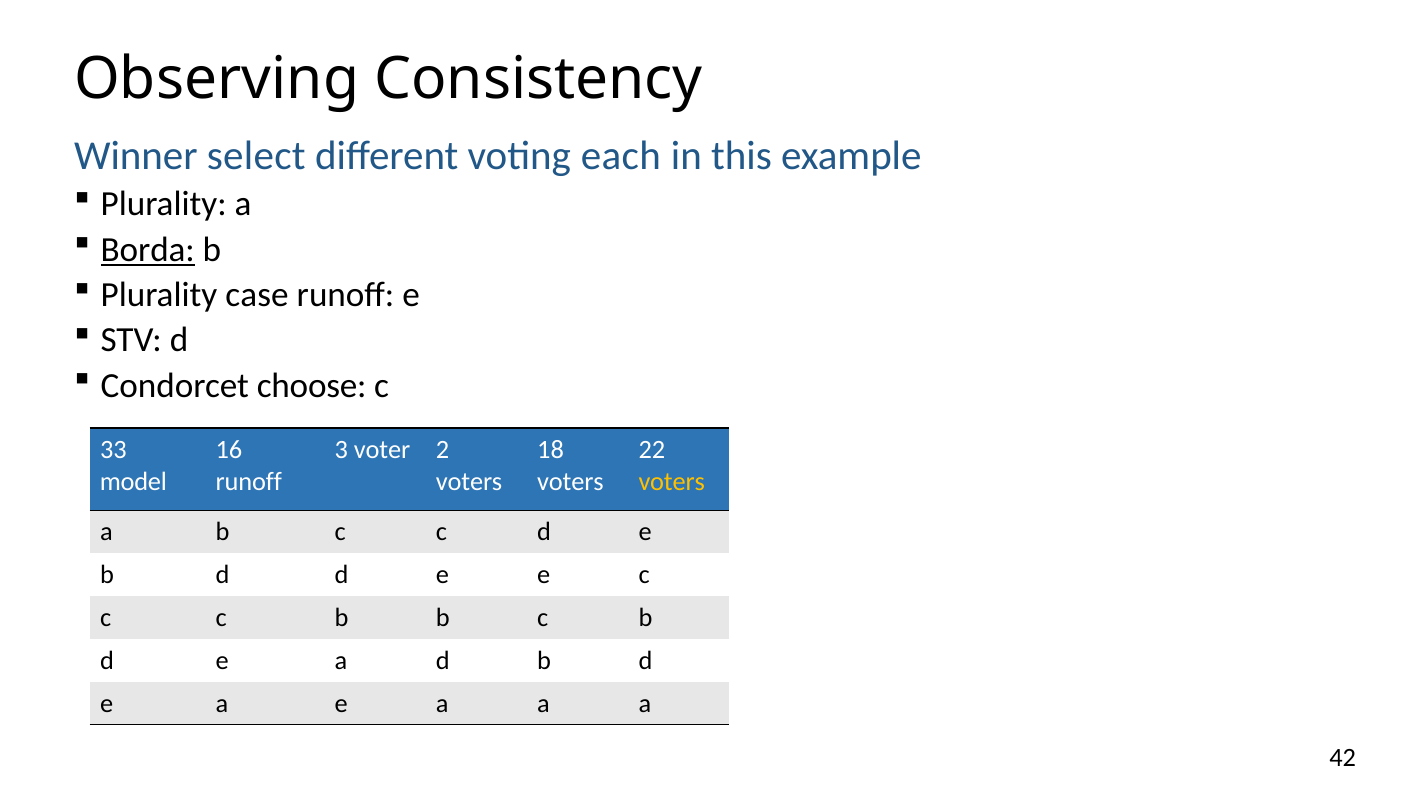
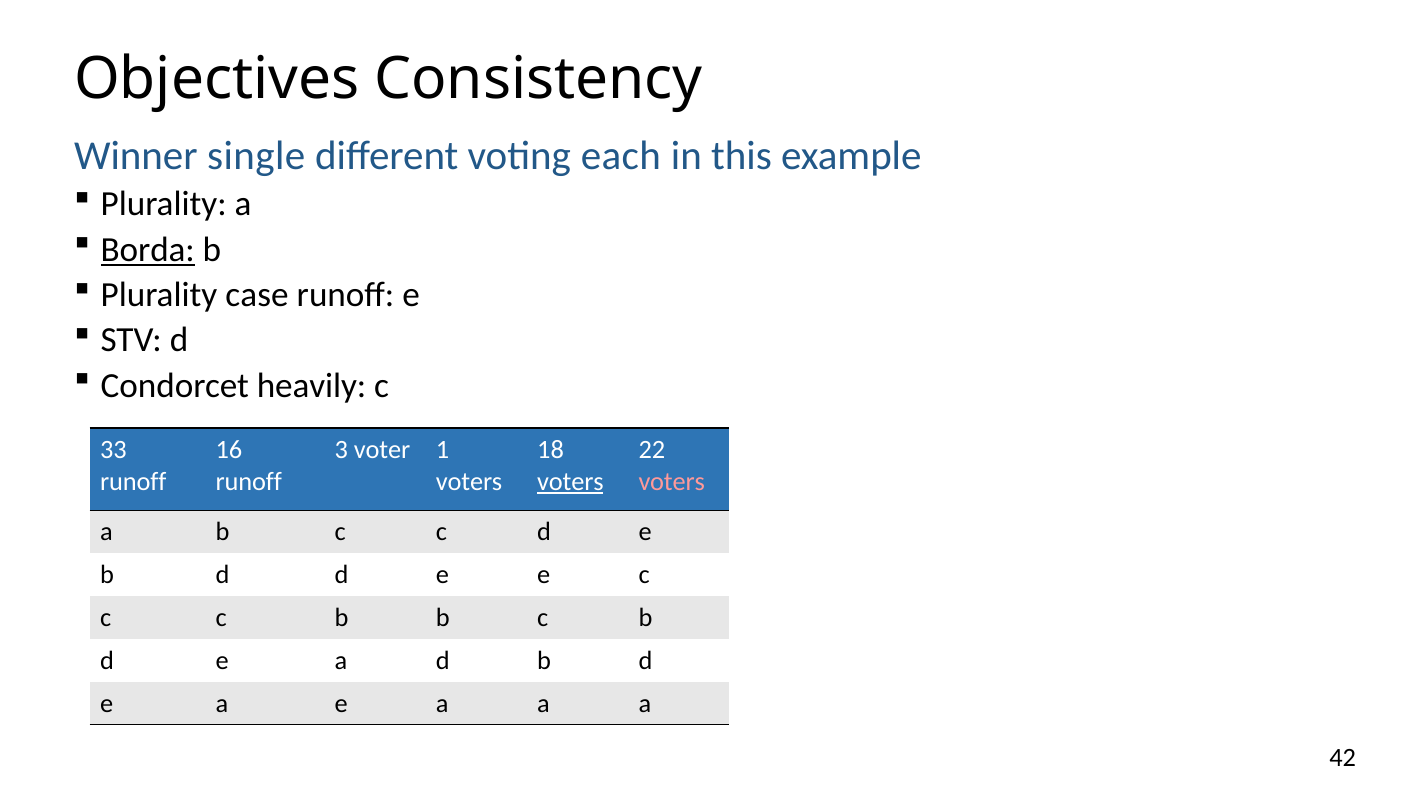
Observing: Observing -> Objectives (217, 79)
select: select -> single (256, 156)
choose: choose -> heavily (312, 385)
2: 2 -> 1 (443, 449)
model: model -> runoff (133, 481)
voters underline: none -> present (570, 481)
voters colour: yellow -> pink (672, 481)
